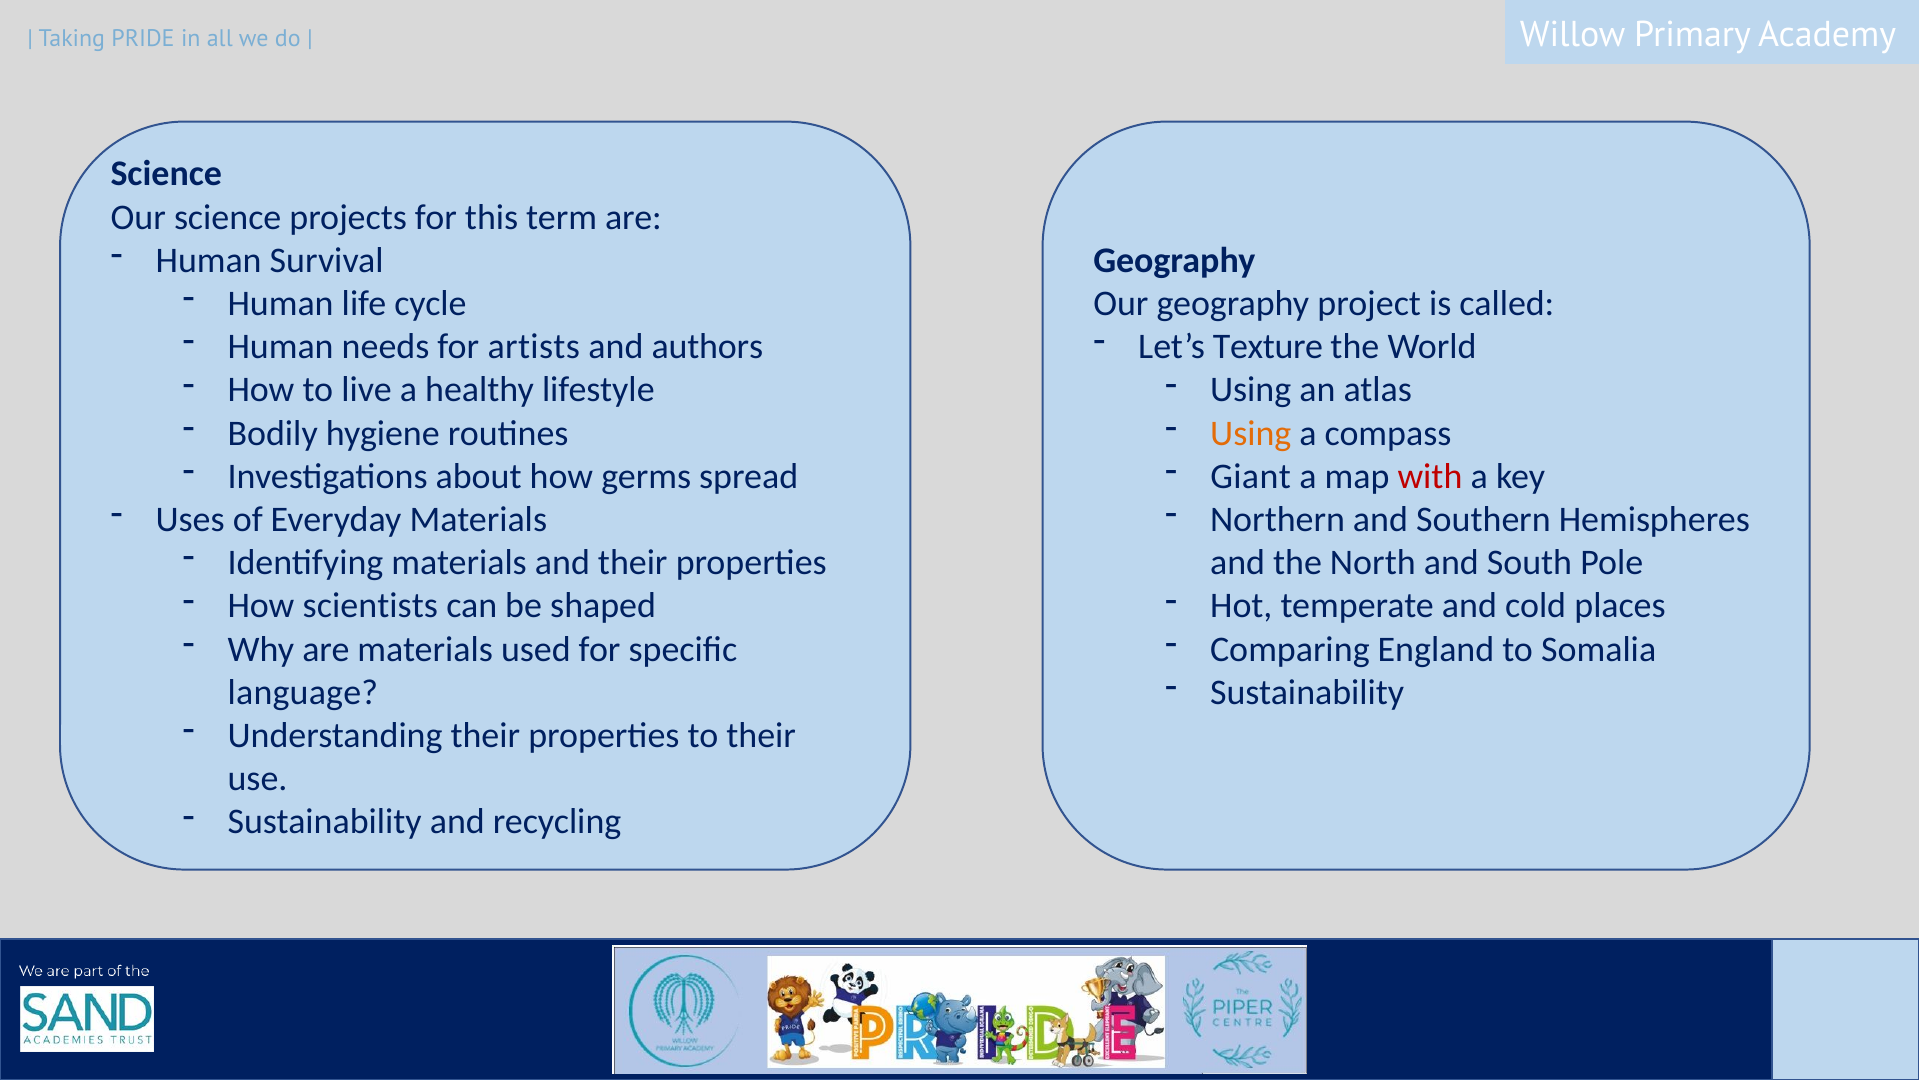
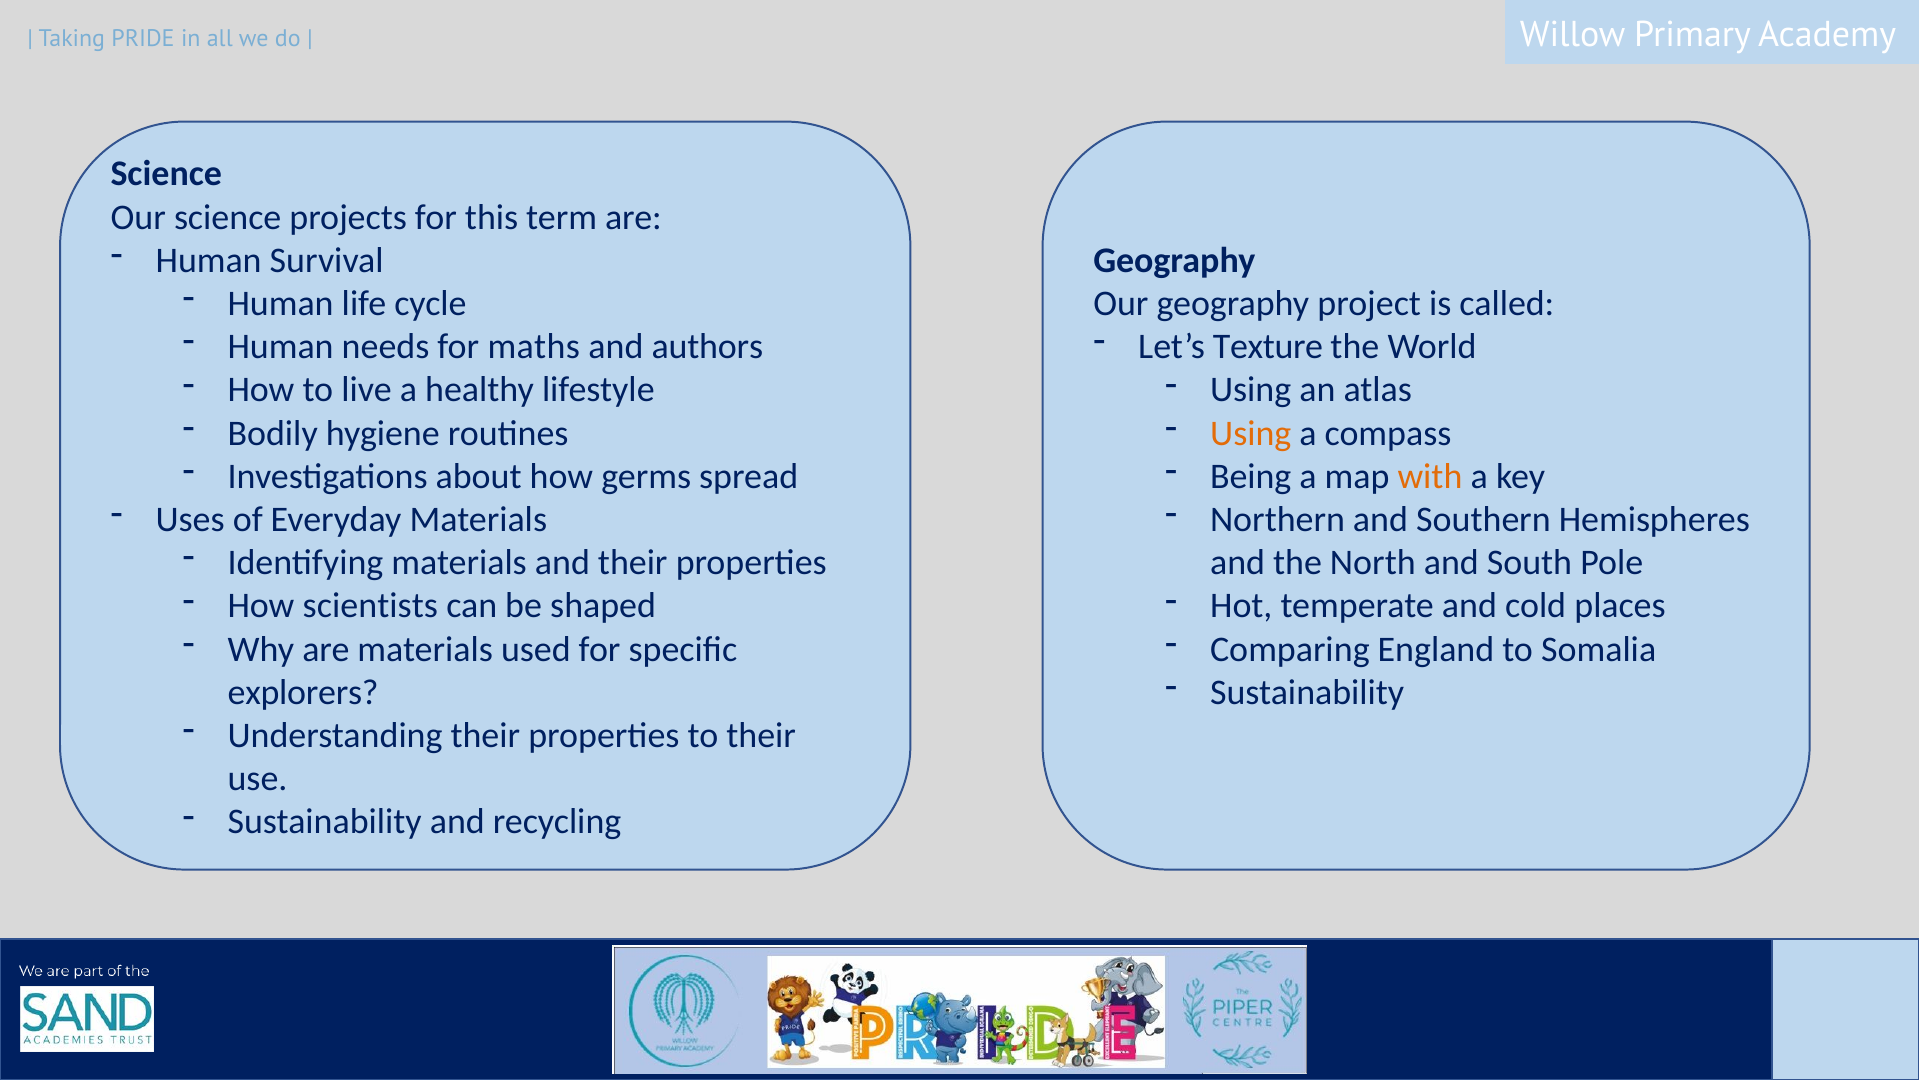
artists: artists -> maths (534, 347)
Giant: Giant -> Being (1251, 476)
with colour: red -> orange (1430, 476)
language: language -> explorers (303, 692)
